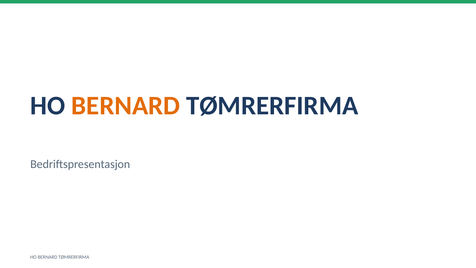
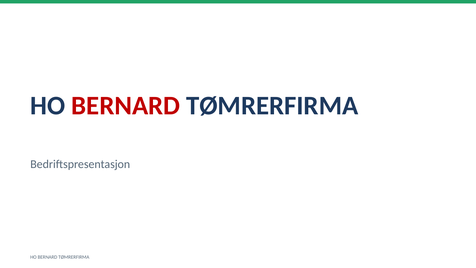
BERNARD colour: orange -> red (126, 106)
